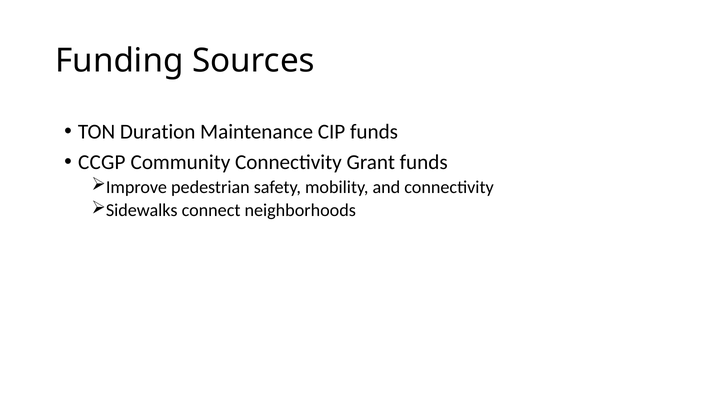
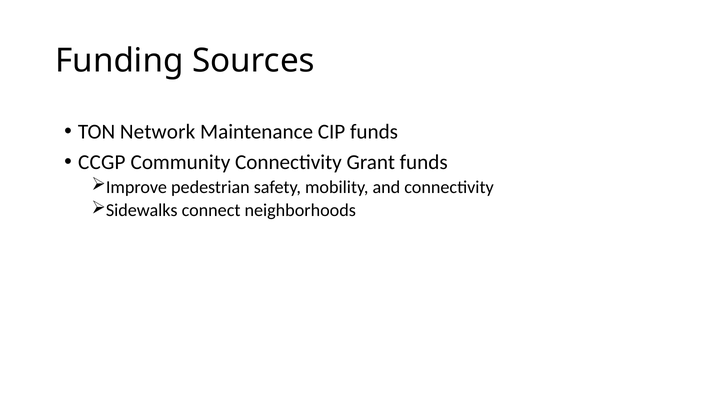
Duration: Duration -> Network (158, 132)
